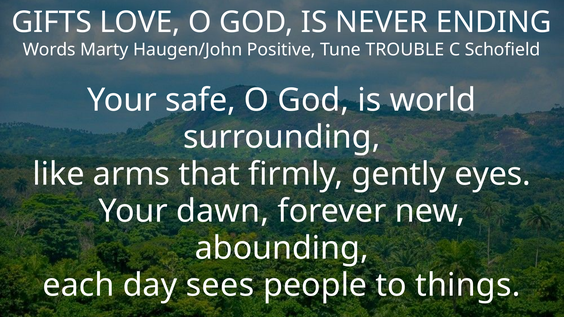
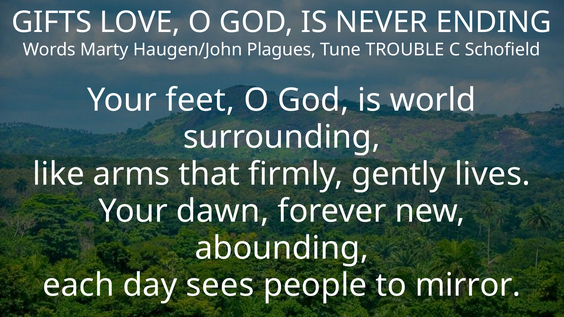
Positive: Positive -> Plagues (281, 50)
safe: safe -> feet (200, 100)
eyes: eyes -> lives (493, 174)
things: things -> mirror (468, 285)
